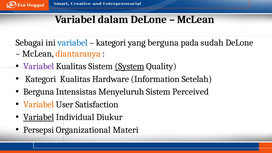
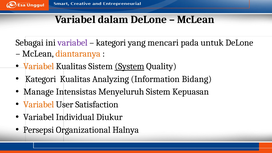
variabel colour: blue -> purple (73, 43)
yang berguna: berguna -> mencari (163, 43)
sudah: sudah -> untuk (212, 43)
Variabel colour: purple -> orange (39, 66)
Hardware: Hardware -> Analyzing (111, 79)
Setelah: Setelah -> Bidang (197, 79)
Berguna: Berguna -> Manage (39, 92)
Perceived: Perceived -> Kepuasan (191, 92)
Variabel underline: present -> none (39, 117)
Materi: Materi -> Halnya (126, 130)
